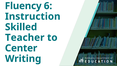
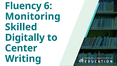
Instruction: Instruction -> Monitoring (33, 16)
Teacher: Teacher -> Digitally (25, 37)
